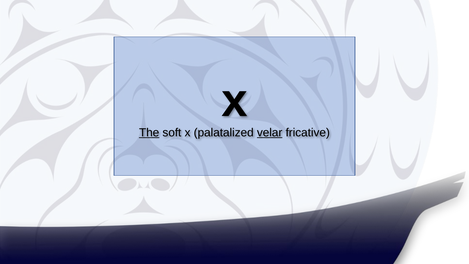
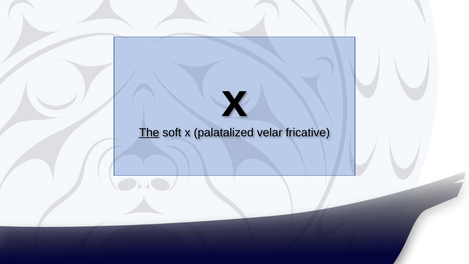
velar underline: present -> none (270, 133)
